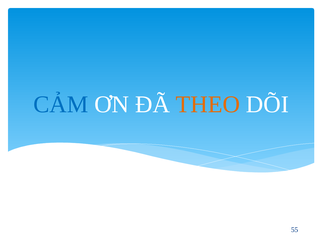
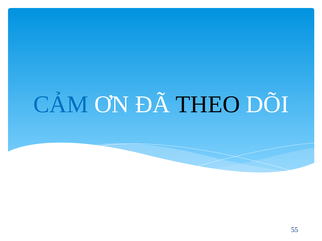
THEO colour: orange -> black (208, 105)
